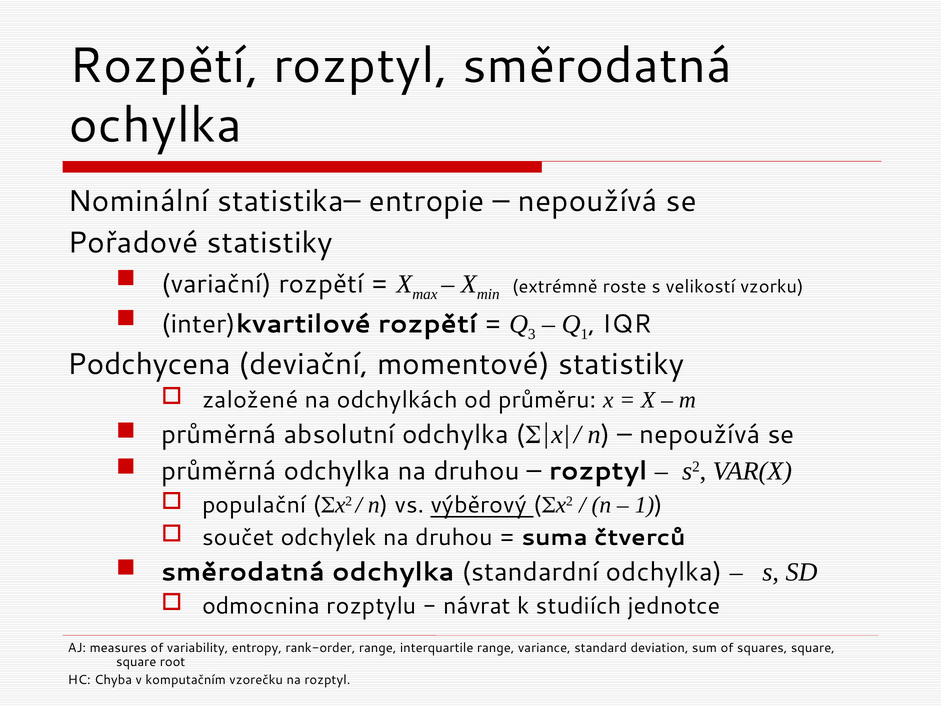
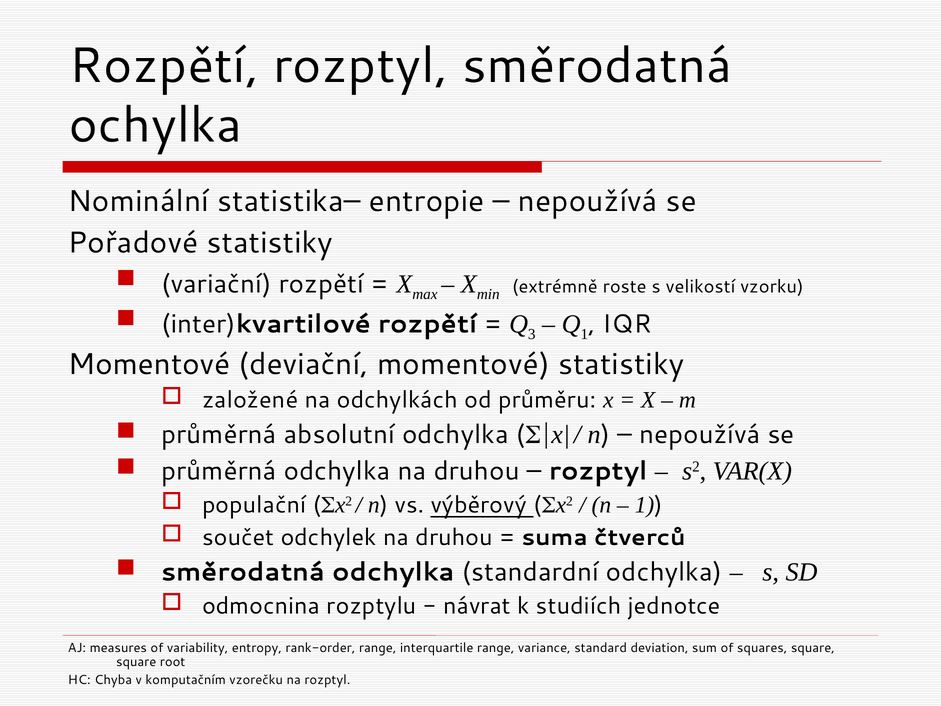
Podchycena: Podchycena -> Momentové (149, 364)
